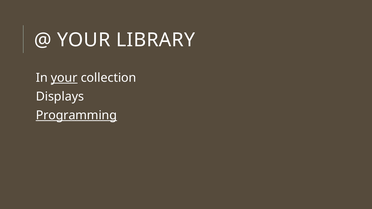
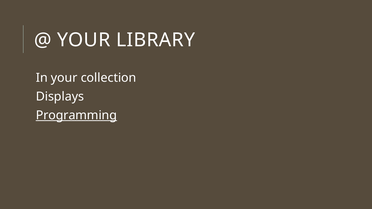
your underline: present -> none (64, 78)
